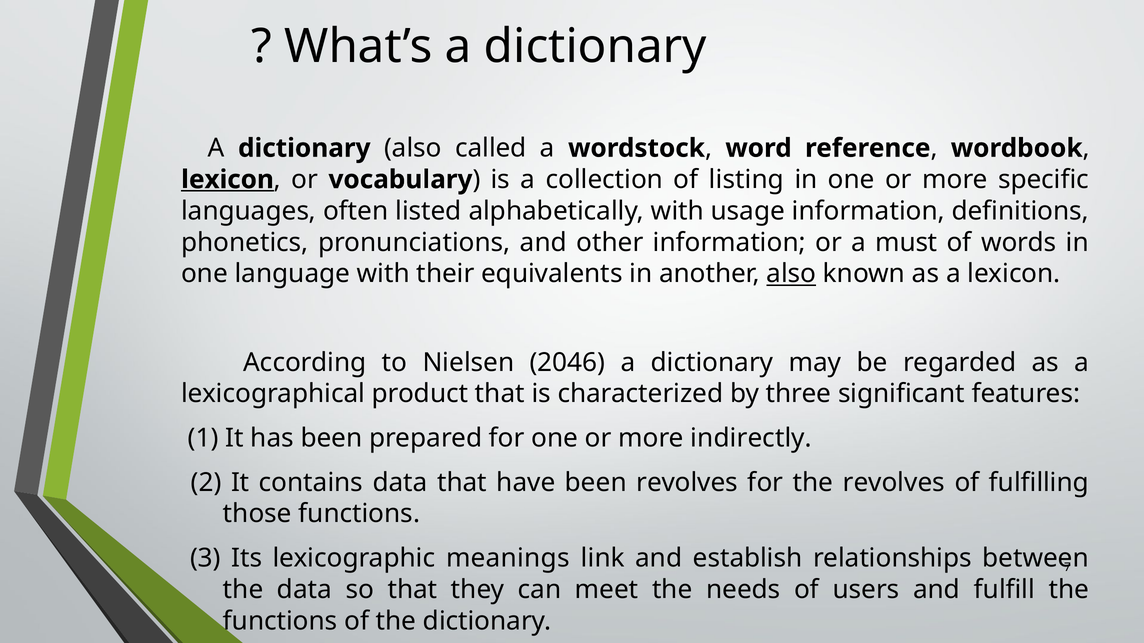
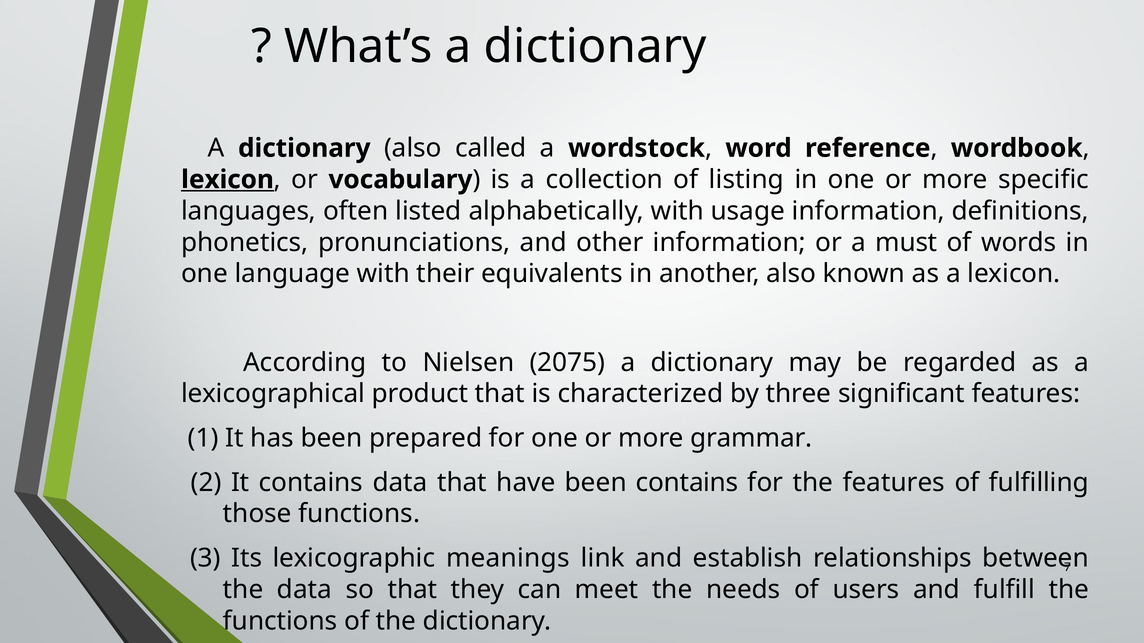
also underline: present -> none (791, 274)
2046: 2046 -> 2075 (567, 363)
indirectly: indirectly -> grammar (751, 438)
been revolves: revolves -> contains (687, 483)
the revolves: revolves -> features (894, 483)
